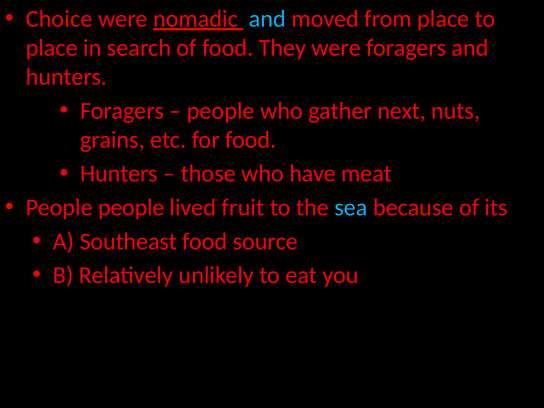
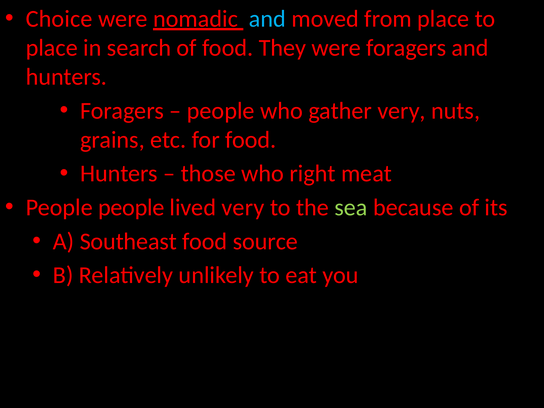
gather next: next -> very (402, 111)
have: have -> right (312, 174)
lived fruit: fruit -> very (243, 208)
sea colour: light blue -> light green (351, 208)
